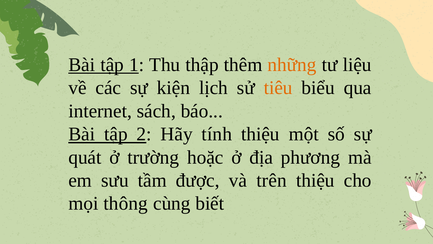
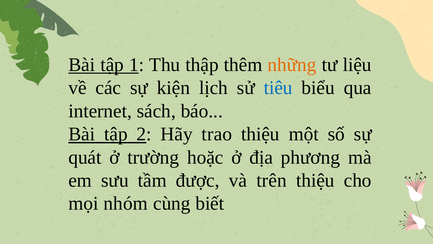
tiêu colour: orange -> blue (278, 88)
tính: tính -> trao (217, 134)
thông: thông -> nhóm (126, 203)
